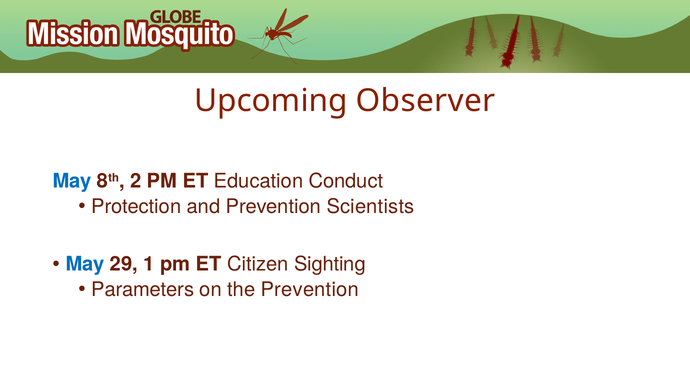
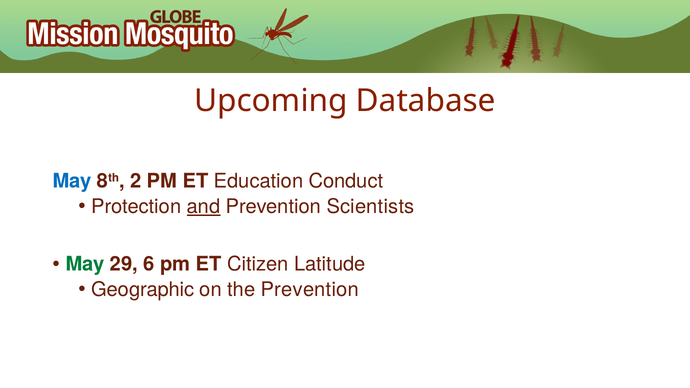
Observer: Observer -> Database (426, 101)
and underline: none -> present (204, 207)
May colour: blue -> green (85, 264)
1: 1 -> 6 (149, 264)
Sighting: Sighting -> Latitude (330, 264)
Parameters: Parameters -> Geographic (143, 290)
